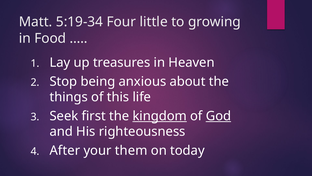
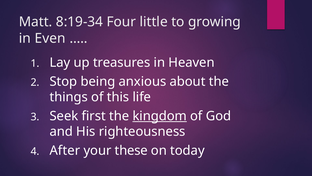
5:19-34: 5:19-34 -> 8:19-34 (79, 22)
Food: Food -> Even (50, 38)
God underline: present -> none (218, 116)
them: them -> these (131, 150)
